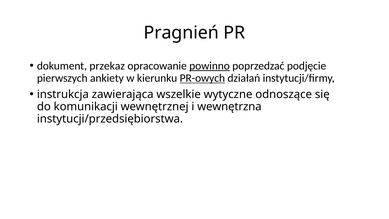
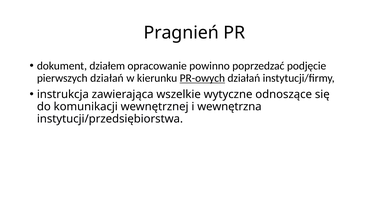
przekaz: przekaz -> działem (107, 66)
powinno underline: present -> none (210, 66)
pierwszych ankiety: ankiety -> działań (107, 78)
